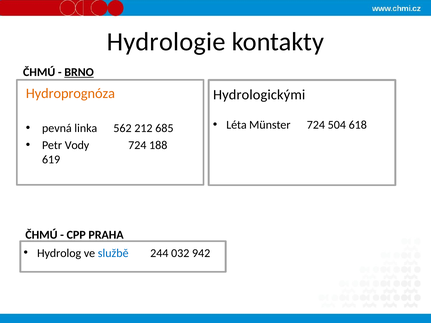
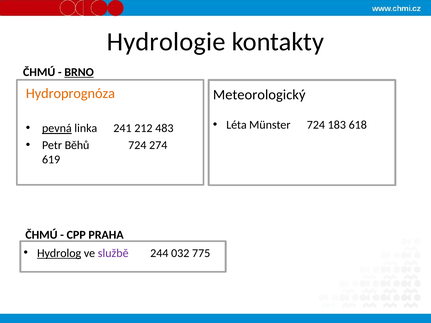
Hydrologickými: Hydrologickými -> Meteorologický (259, 95)
504: 504 -> 183 (337, 125)
pevná underline: none -> present (57, 128)
562: 562 -> 241 (123, 128)
685: 685 -> 483 (164, 128)
Vody: Vody -> Běhů (77, 145)
188: 188 -> 274 (158, 145)
Hydrolog underline: none -> present (59, 253)
službě colour: blue -> purple (113, 253)
942: 942 -> 775 (201, 253)
